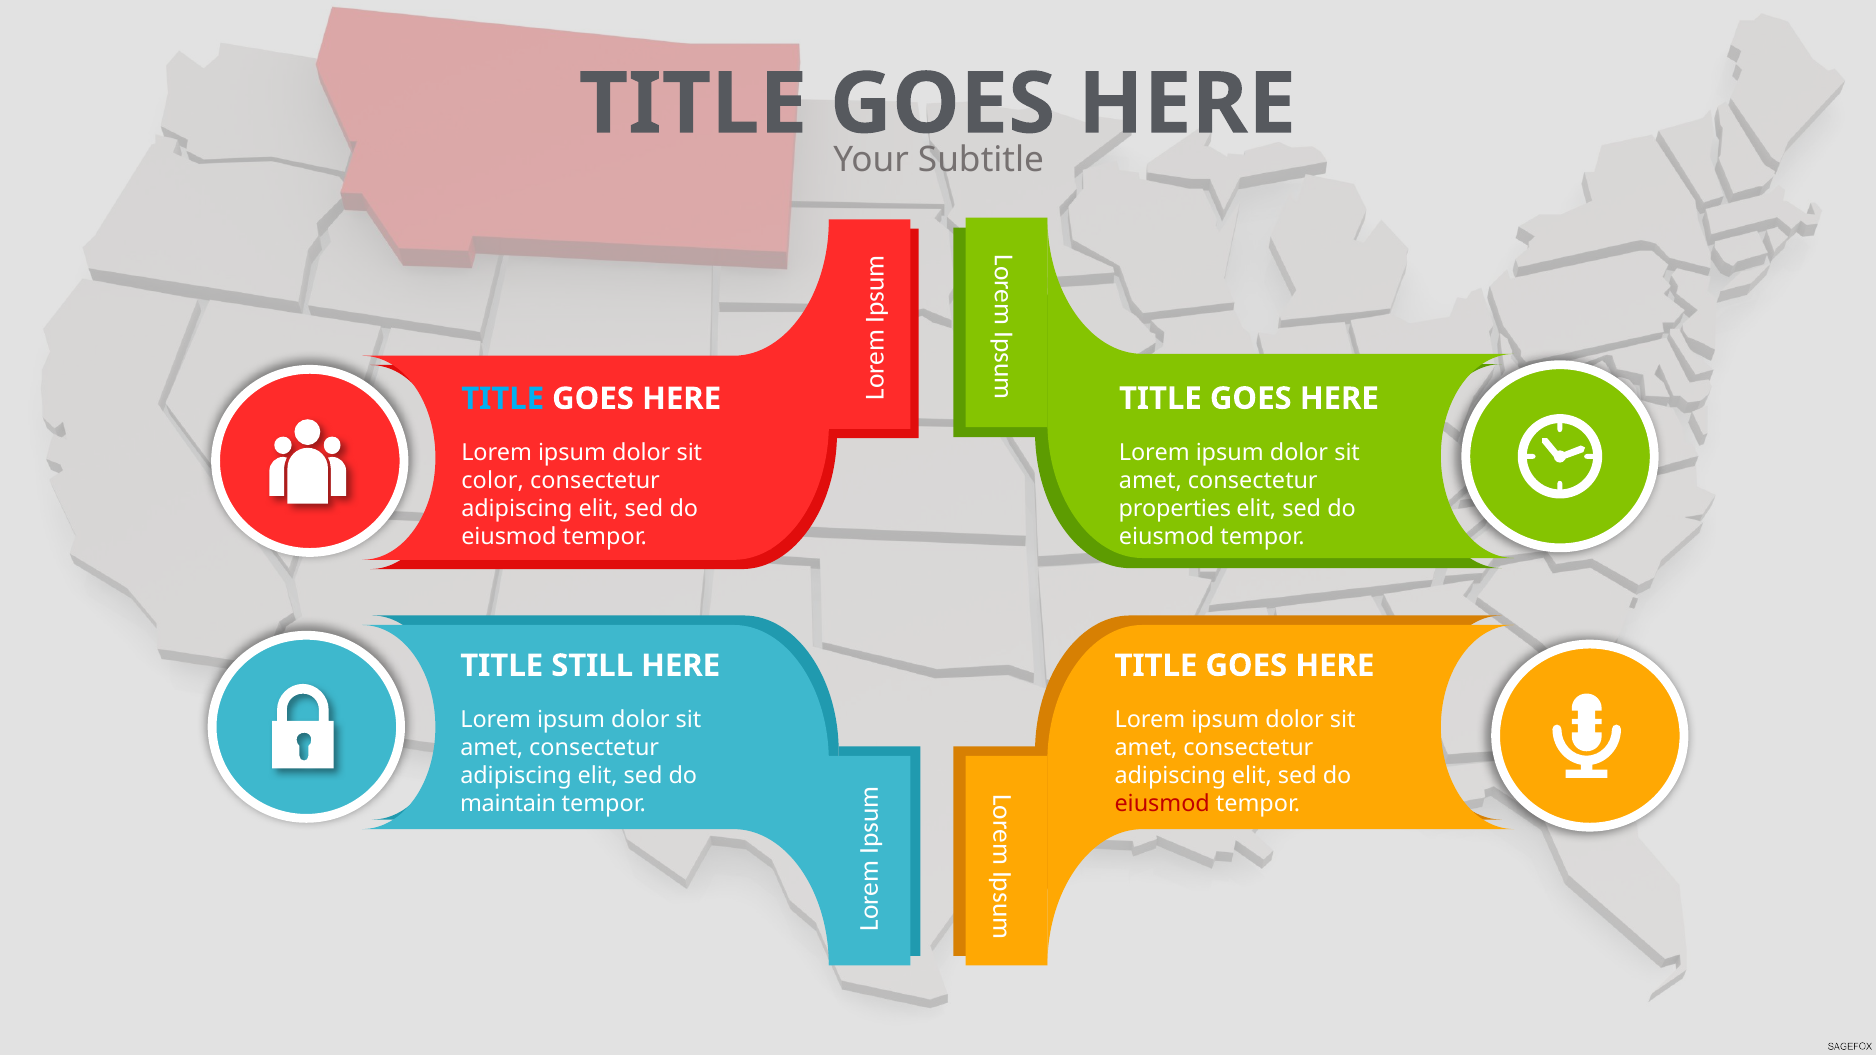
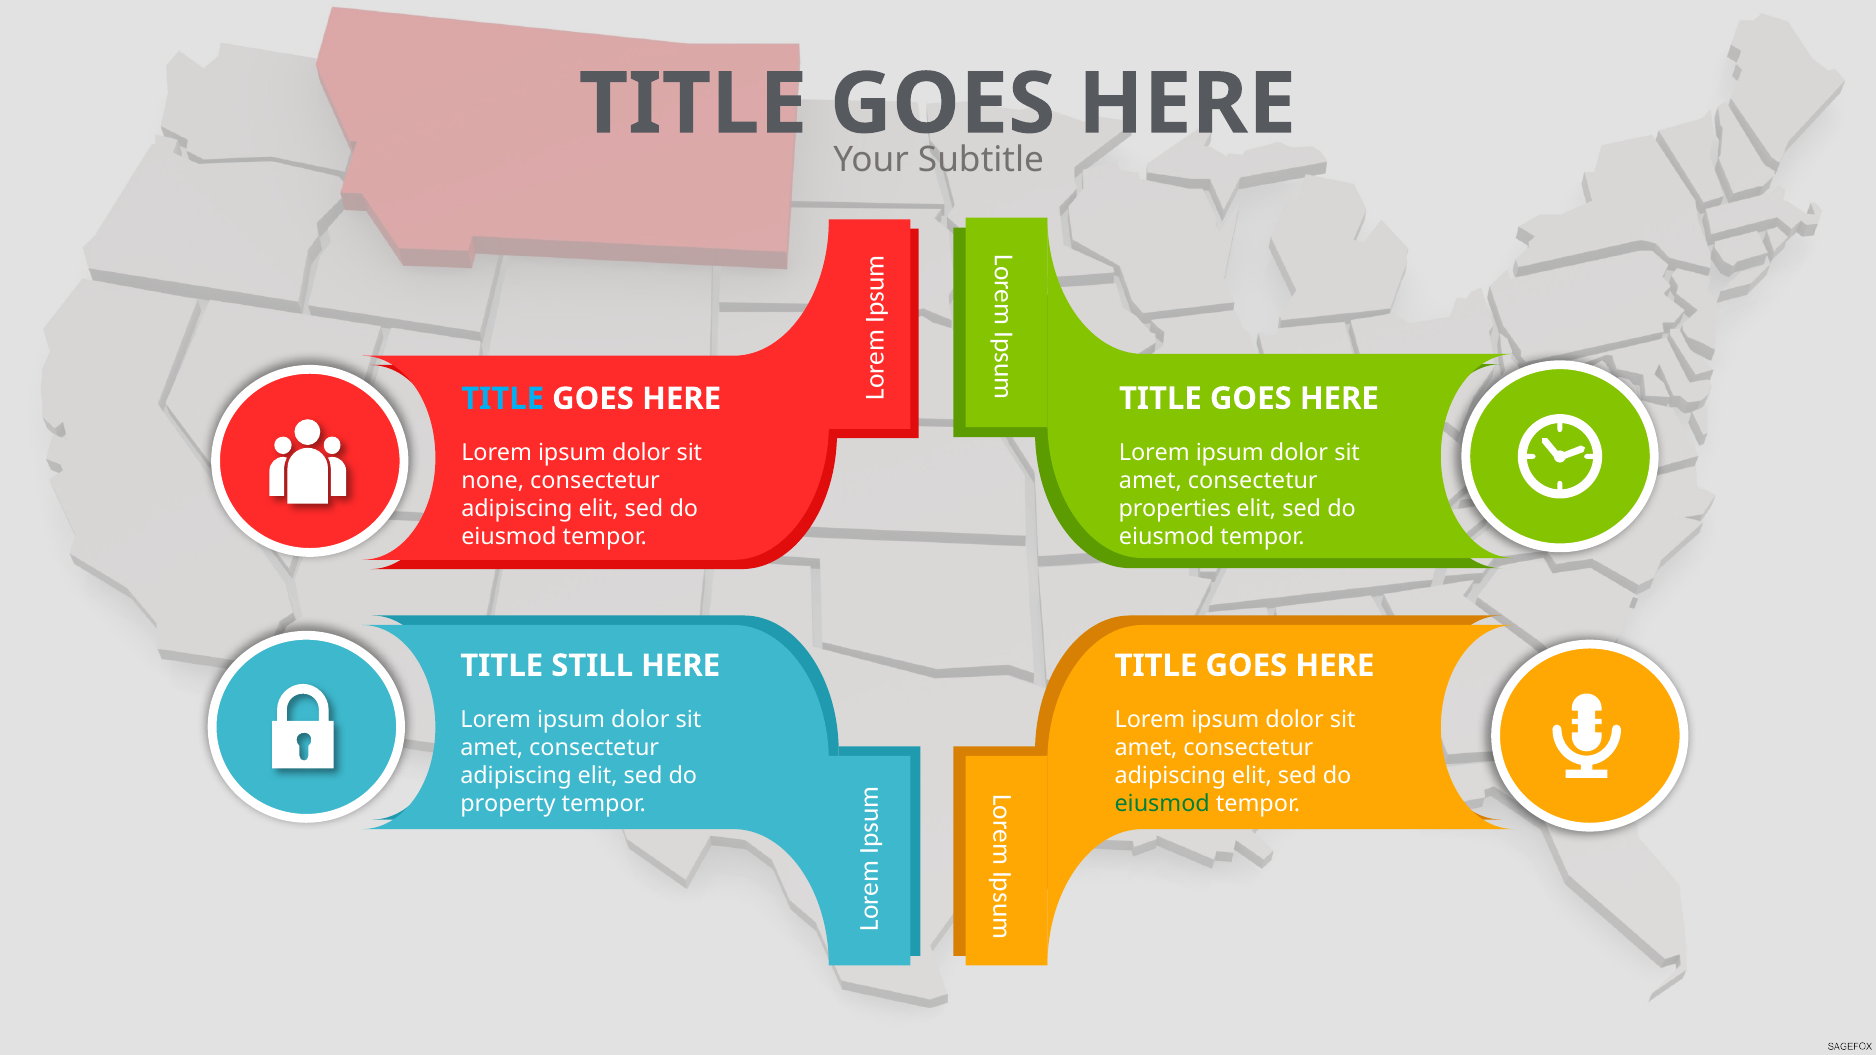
color: color -> none (493, 481)
maintain: maintain -> property (508, 804)
eiusmod colour: red -> green (1162, 804)
